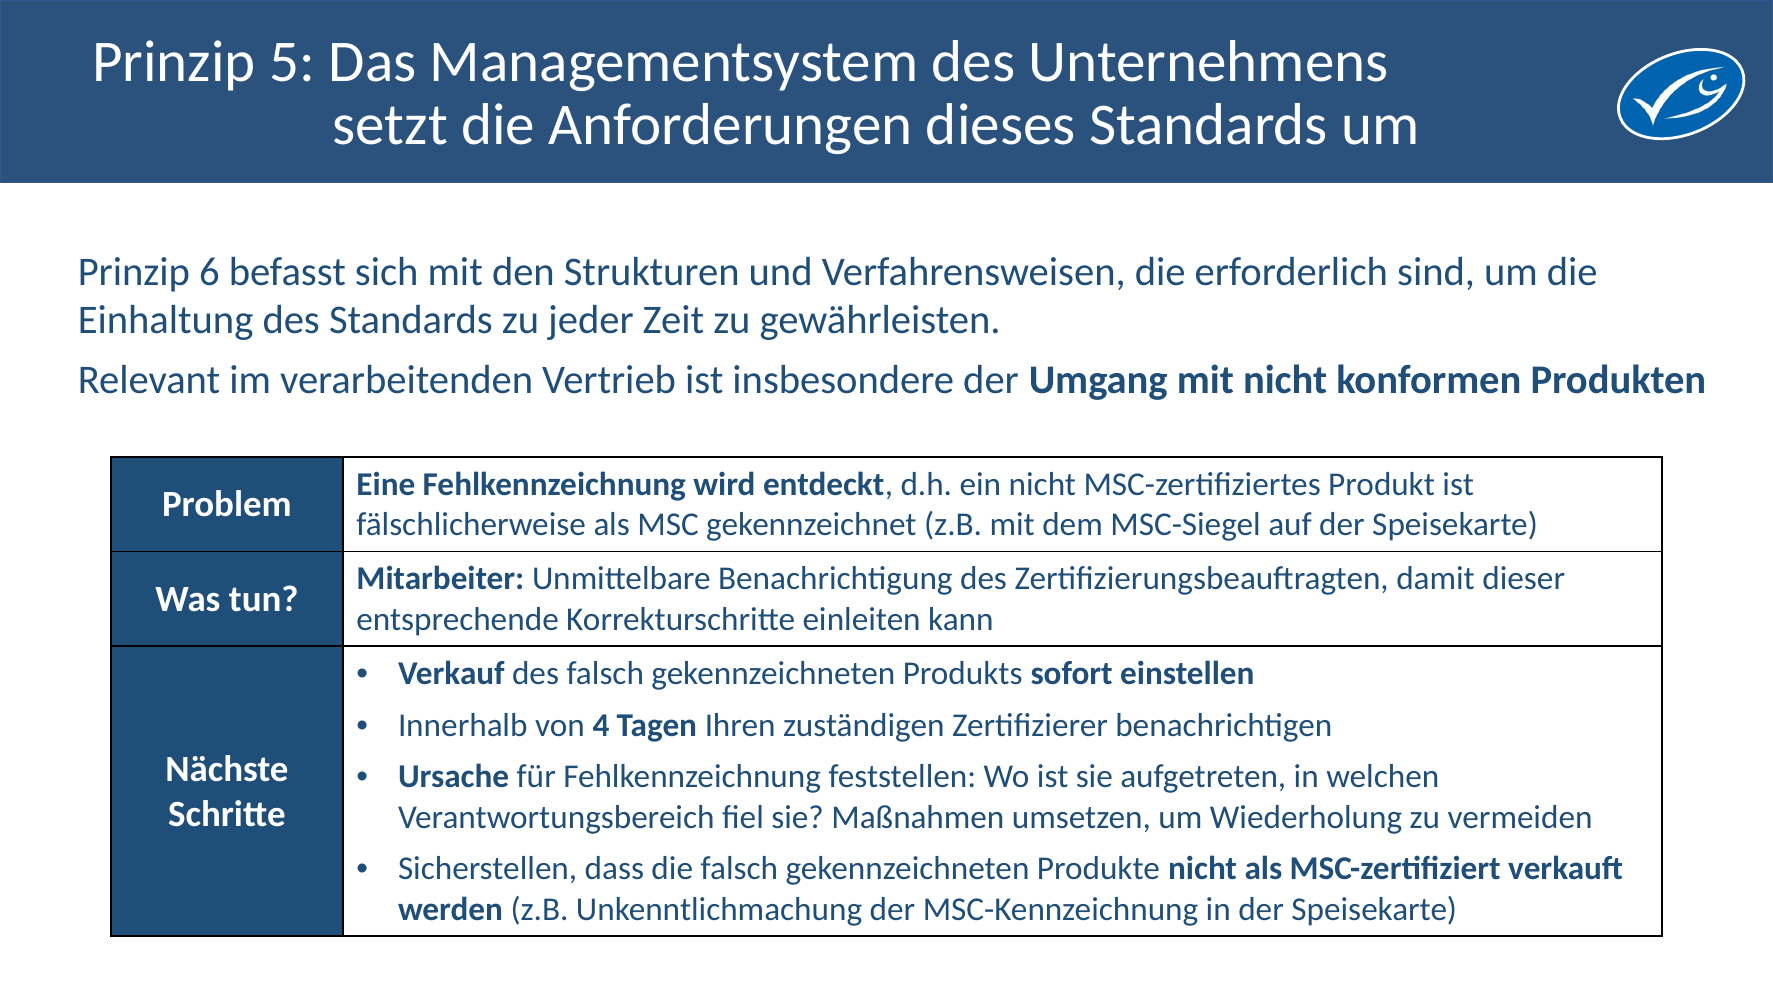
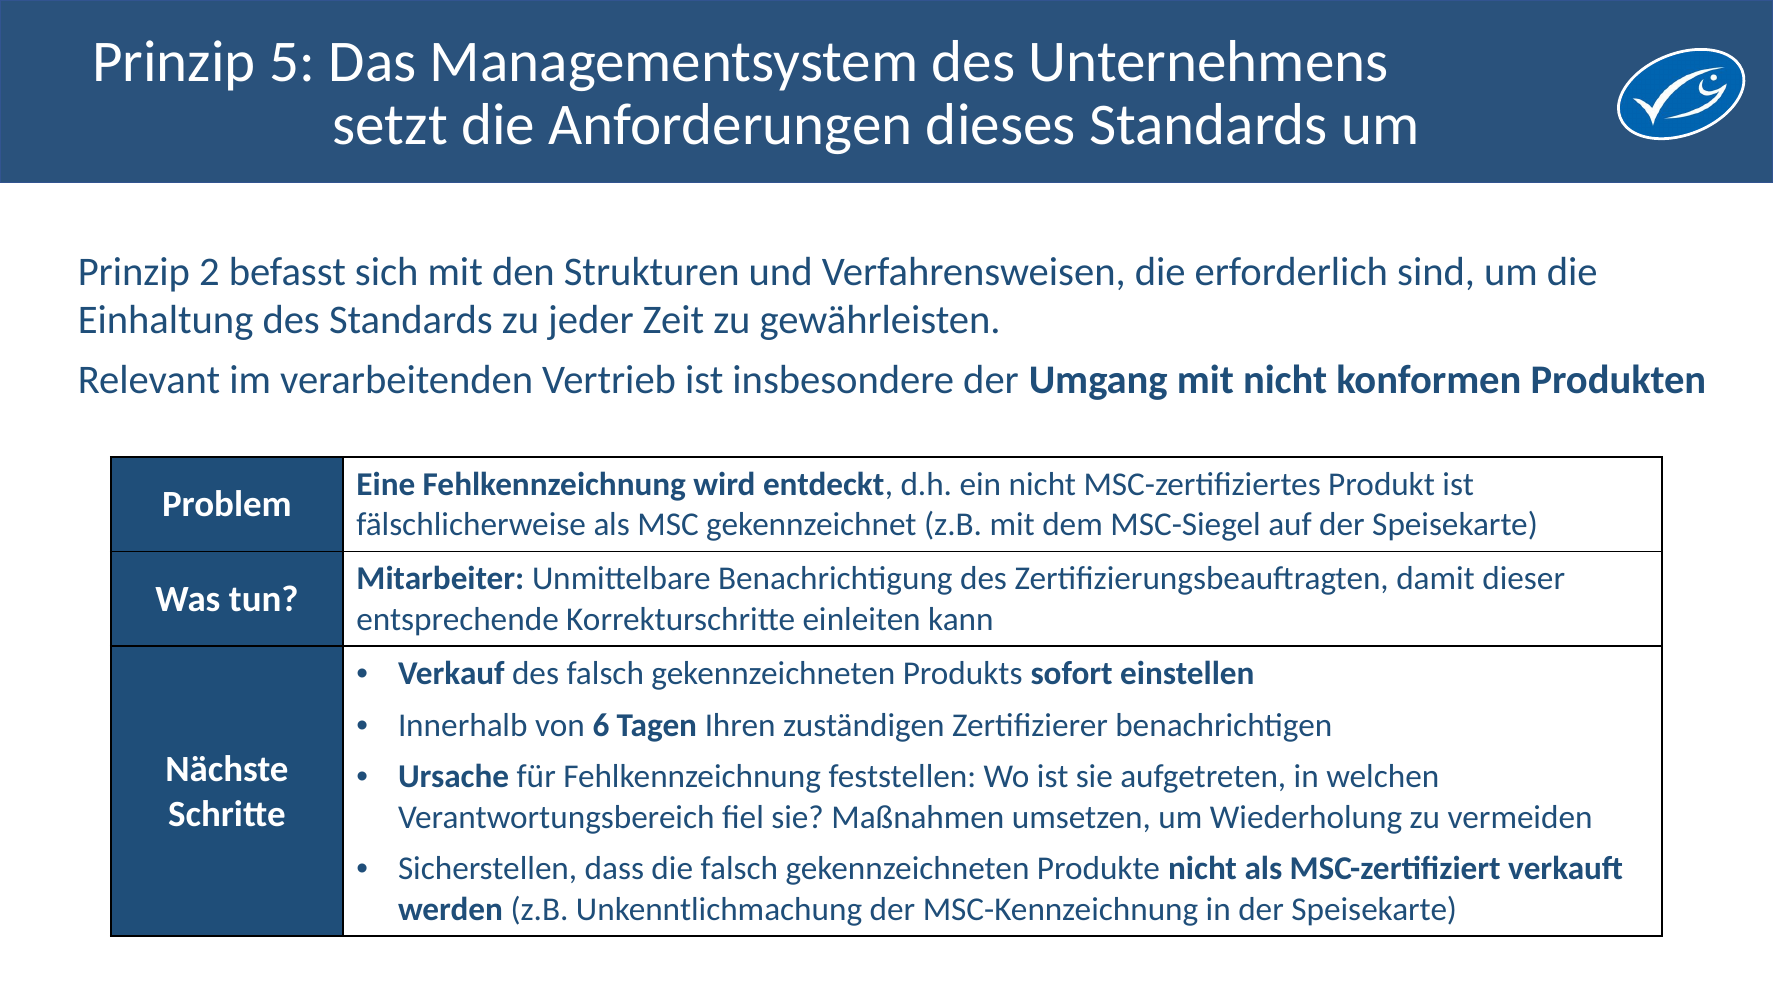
6: 6 -> 2 (209, 272)
4: 4 -> 6 (601, 725)
